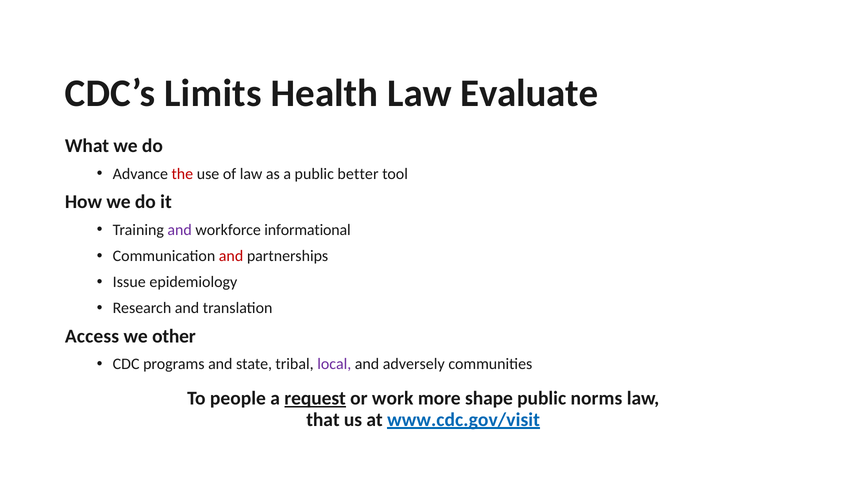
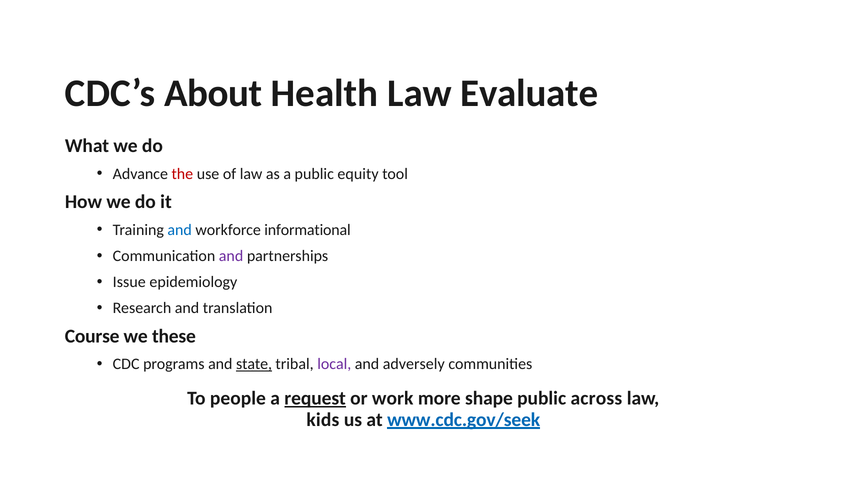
Limits: Limits -> About (213, 94)
better: better -> equity (358, 174)
and colour: purple -> blue (180, 230)
and colour: red -> purple (231, 256)
Access: Access -> Course (92, 336)
other: other -> these (174, 336)
state underline: none -> present (254, 364)
norms: norms -> across (596, 398)
that: that -> kids (323, 419)
www.cdc.gov/visit: www.cdc.gov/visit -> www.cdc.gov/seek (464, 419)
